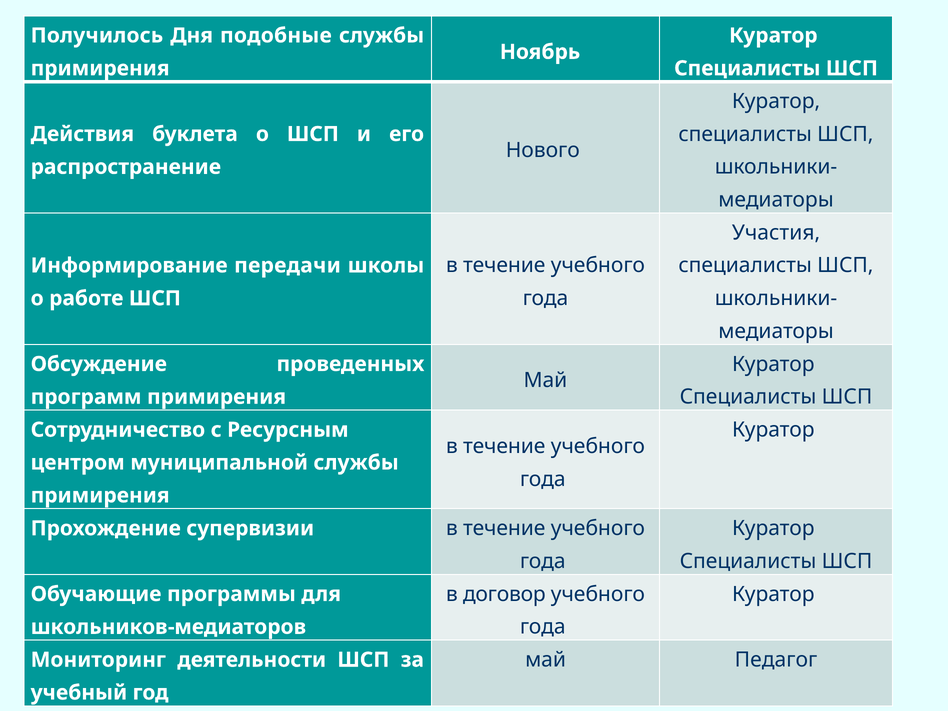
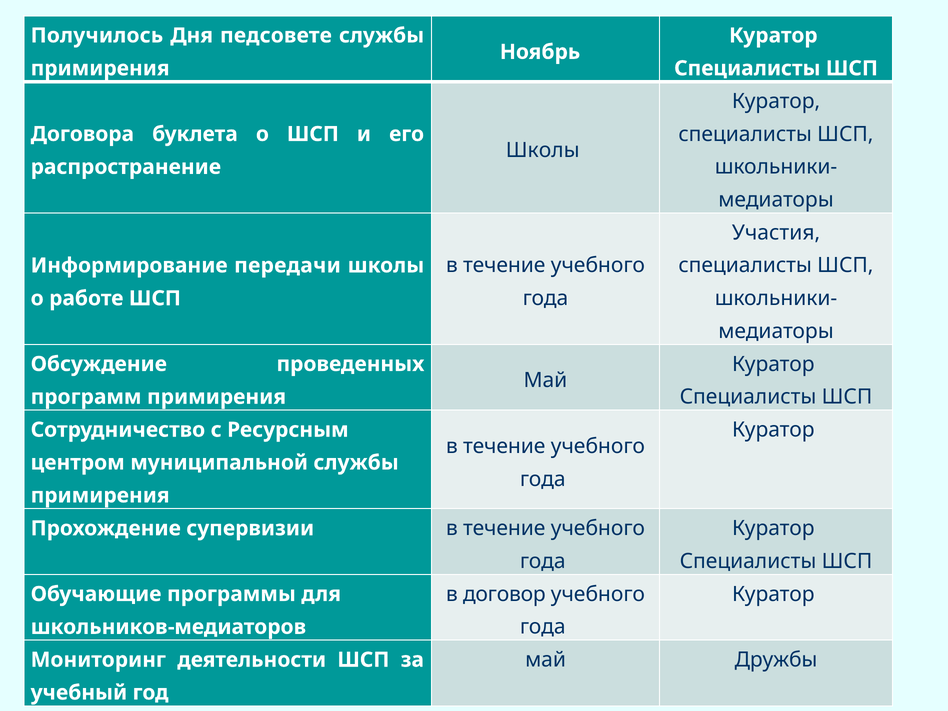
подобные: подобные -> педсовете (276, 36)
Действия: Действия -> Договора (82, 134)
Нового: Нового -> Школы (543, 151)
Педагог: Педагог -> Дружбы (776, 660)
